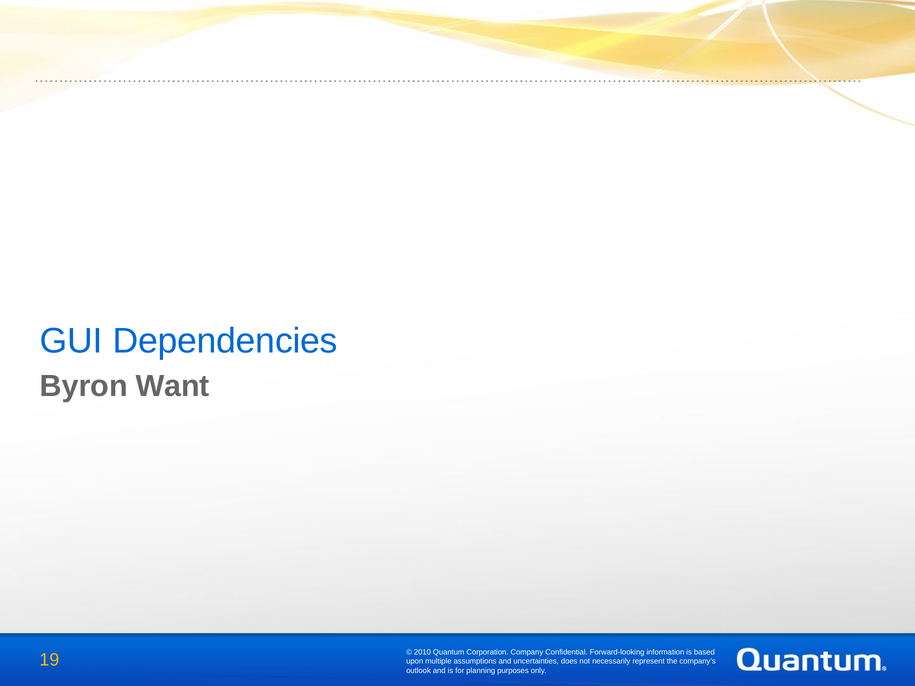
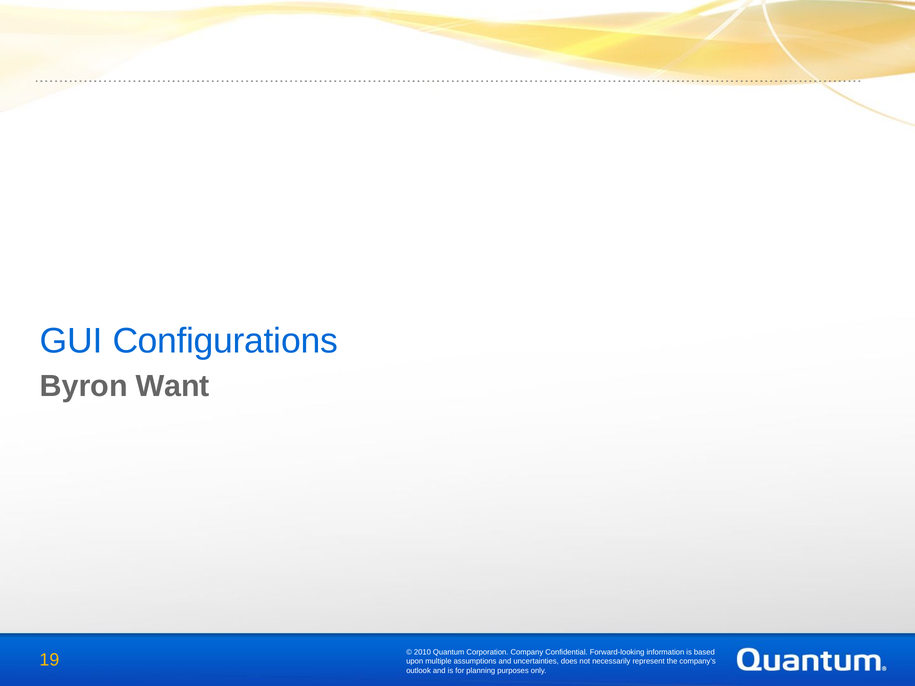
Dependencies: Dependencies -> Configurations (225, 341)
